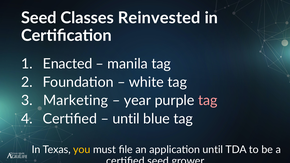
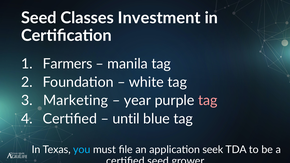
Reinvested: Reinvested -> Investment (159, 18)
Enacted: Enacted -> Farmers (68, 64)
you colour: yellow -> light blue (82, 150)
application until: until -> seek (213, 150)
